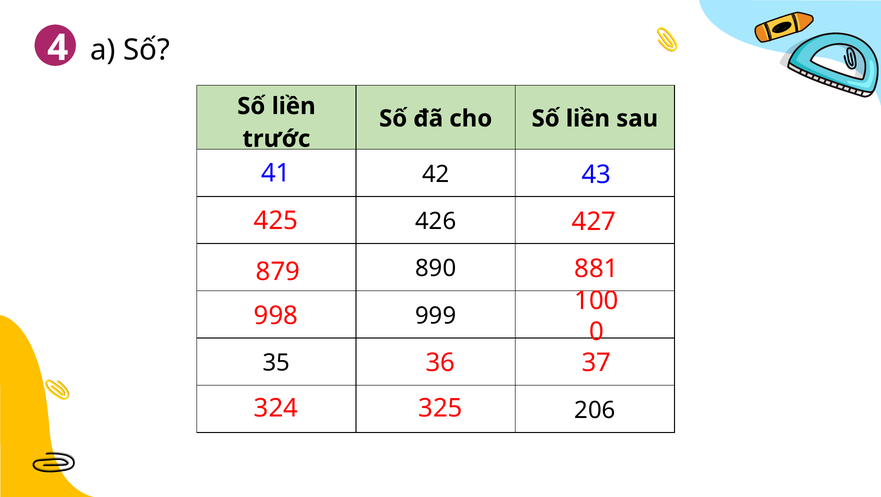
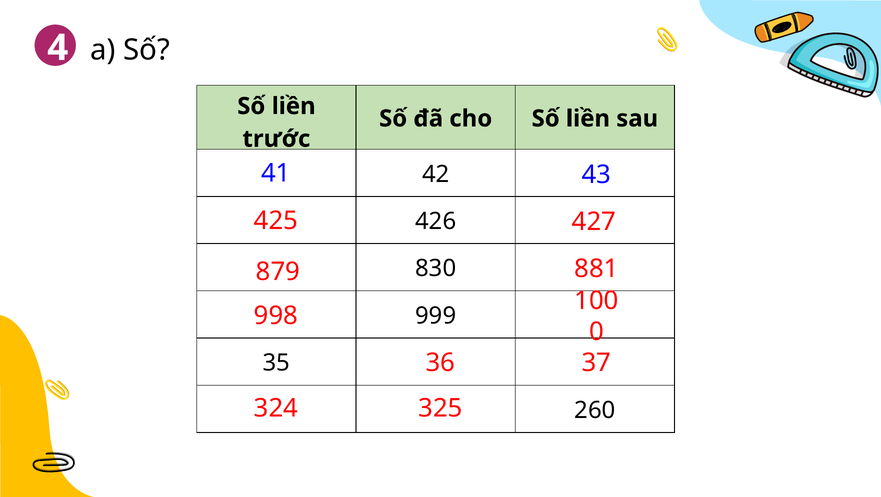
890: 890 -> 830 (436, 268)
206: 206 -> 260 (595, 410)
